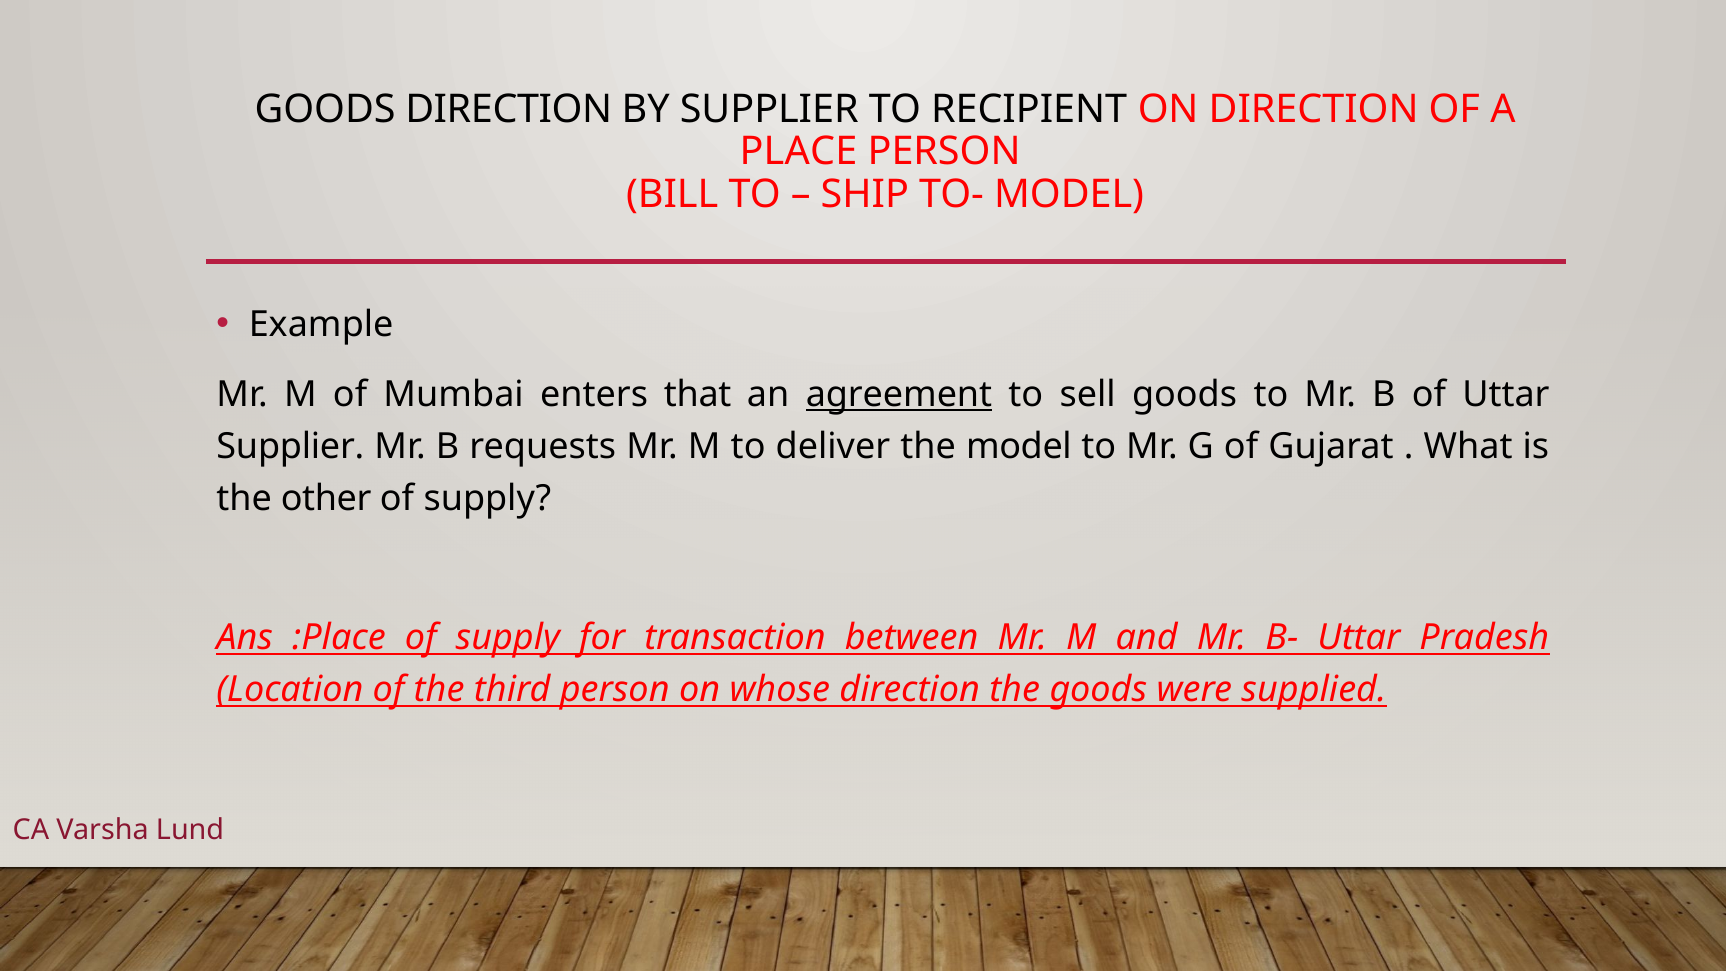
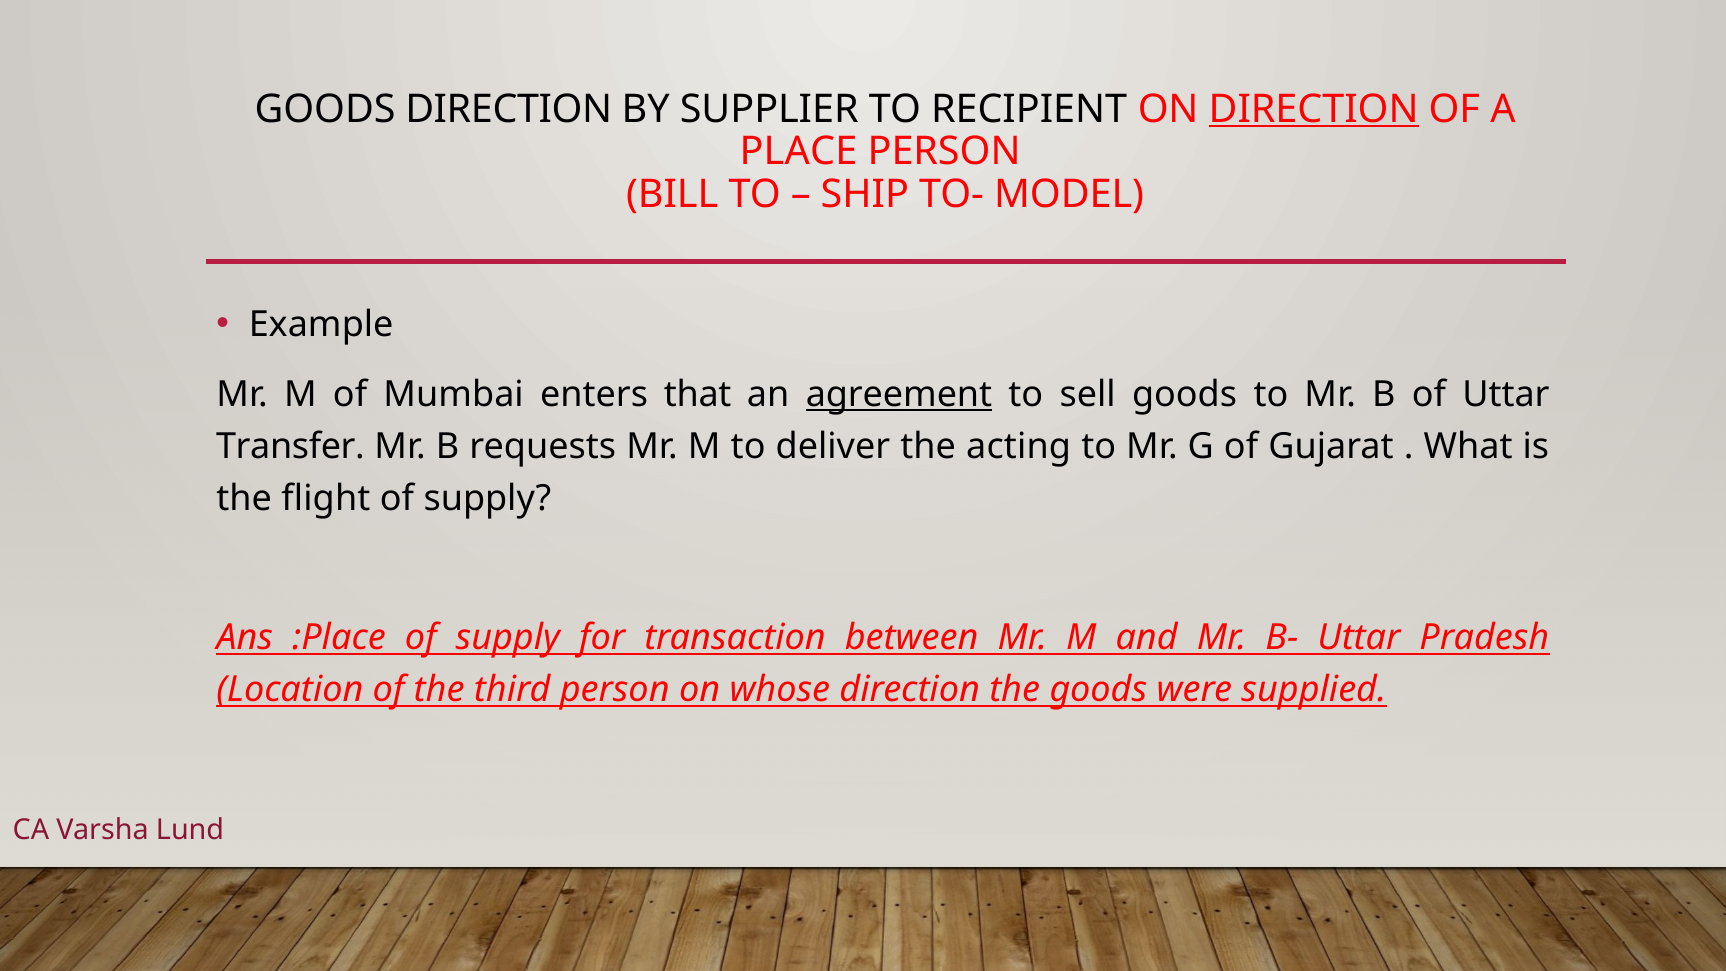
DIRECTION underline: none -> present (1314, 109)
Supplier: Supplier -> Transfer (290, 446)
the model: model -> acting (1019, 446)
other: other -> flight (326, 498)
